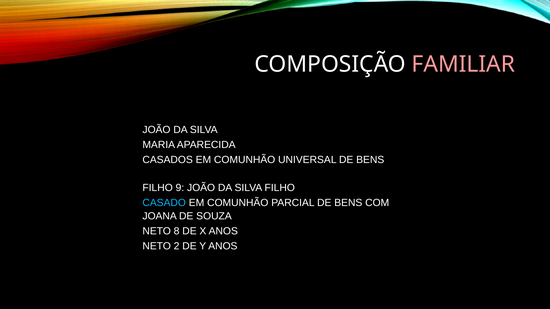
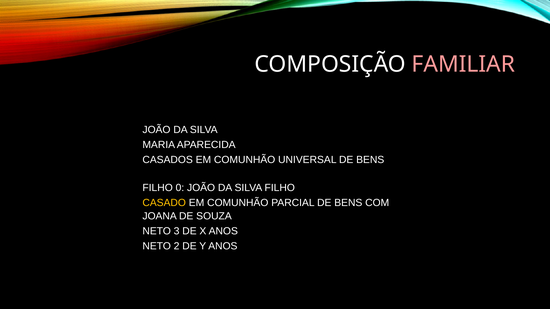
9: 9 -> 0 (180, 188)
CASADO colour: light blue -> yellow (164, 203)
8: 8 -> 3 (177, 231)
